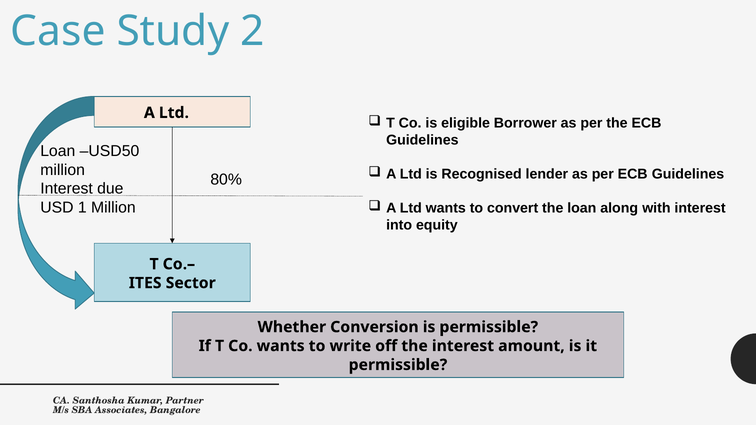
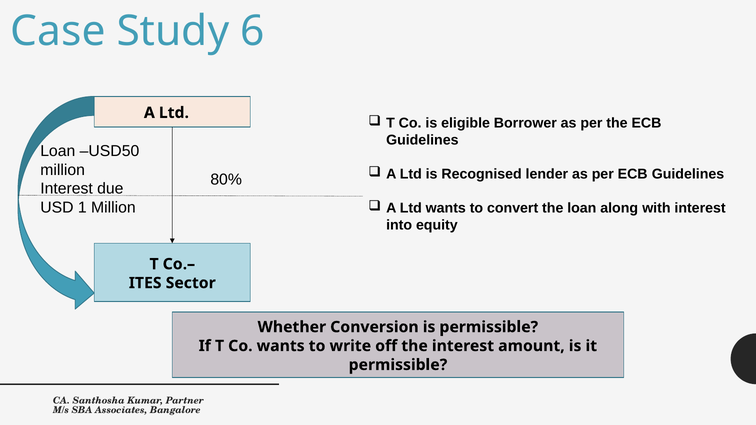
2: 2 -> 6 (253, 31)
